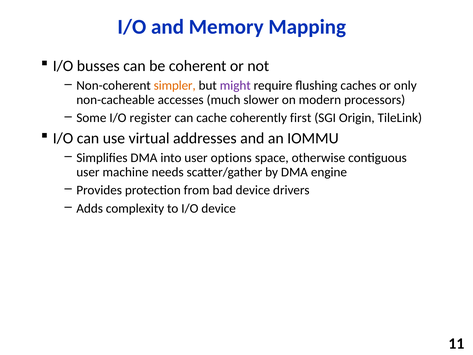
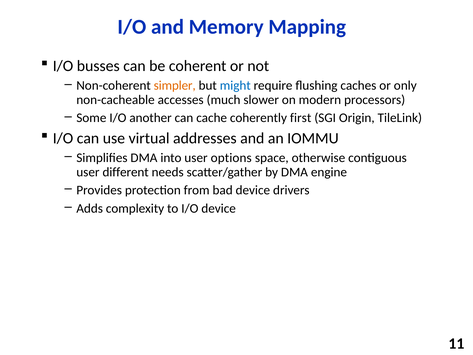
might colour: purple -> blue (235, 86)
register: register -> another (151, 118)
machine: machine -> different (126, 172)
